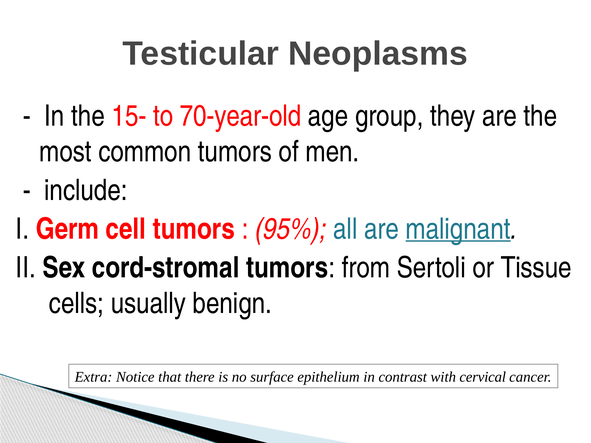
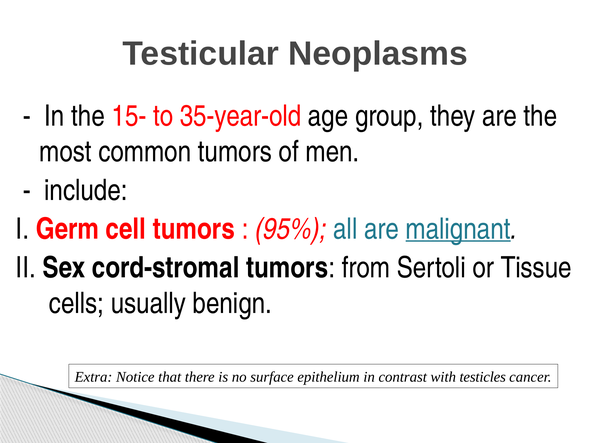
70-year-old: 70-year-old -> 35-year-old (241, 116)
cervical: cervical -> testicles (483, 377)
